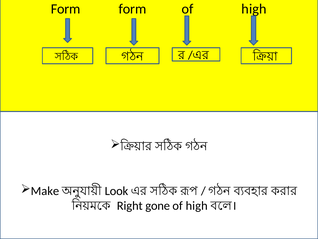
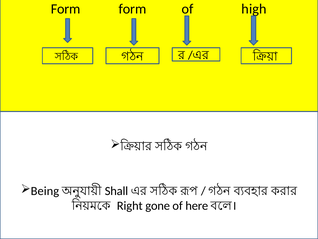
Make: Make -> Being (45, 191)
Look: Look -> Shall (116, 191)
high: high -> here (197, 205)
